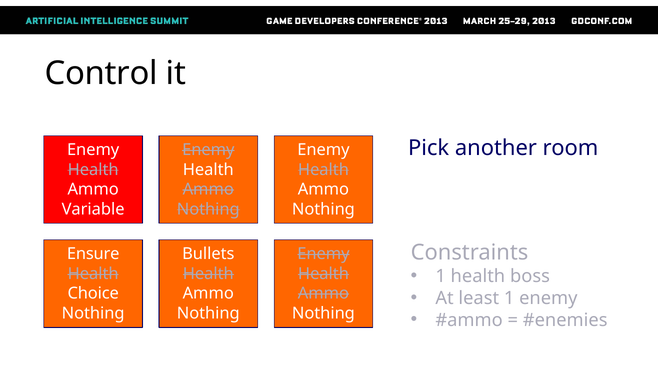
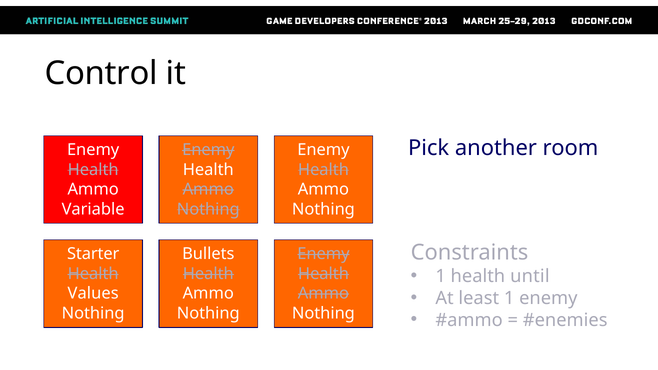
Ensure: Ensure -> Starter (93, 254)
boss: boss -> until (530, 276)
Choice: Choice -> Values (93, 294)
